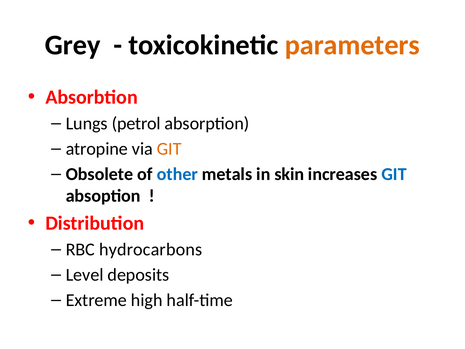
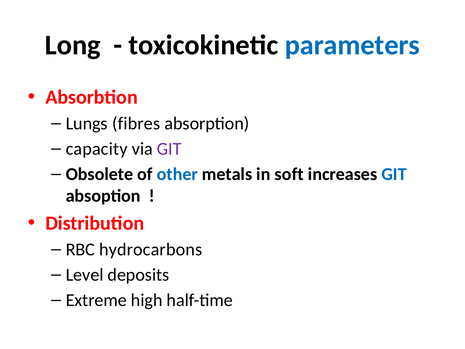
Grey: Grey -> Long (73, 45)
parameters colour: orange -> blue (352, 45)
petrol: petrol -> fibres (136, 123)
atropine: atropine -> capacity (97, 149)
GIT colour: orange -> purple (169, 149)
skin: skin -> soft (289, 174)
